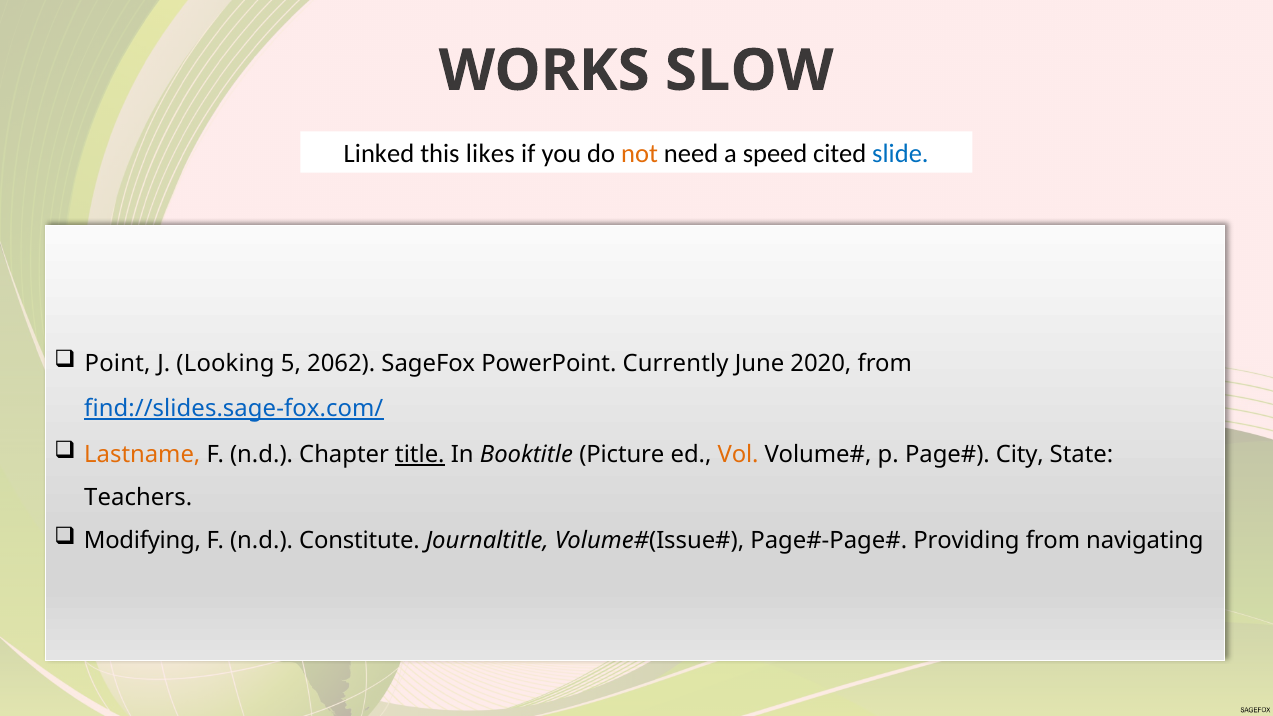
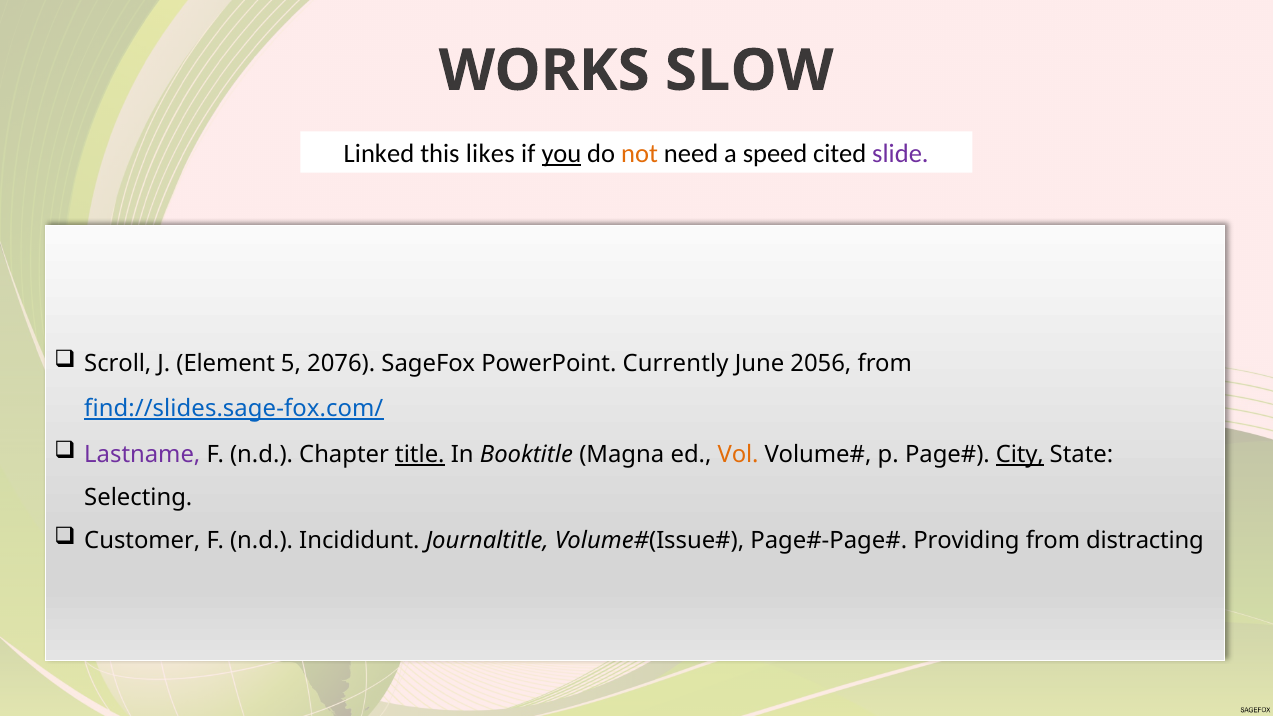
you underline: none -> present (561, 154)
slide colour: blue -> purple (900, 154)
Point: Point -> Scroll (118, 363)
Looking: Looking -> Element (226, 363)
2062: 2062 -> 2076 (341, 363)
2020: 2020 -> 2056 (821, 363)
Lastname colour: orange -> purple (142, 455)
Picture: Picture -> Magna (622, 455)
City underline: none -> present (1020, 455)
Teachers: Teachers -> Selecting (138, 498)
Modifying: Modifying -> Customer (142, 541)
Constitute: Constitute -> Incididunt (359, 541)
navigating: navigating -> distracting (1145, 541)
